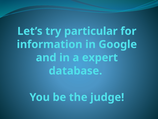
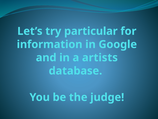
expert: expert -> artists (100, 57)
